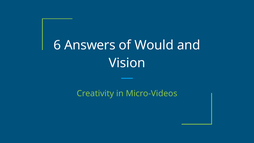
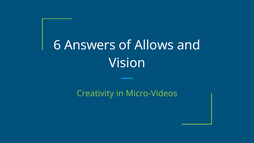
Would: Would -> Allows (154, 45)
